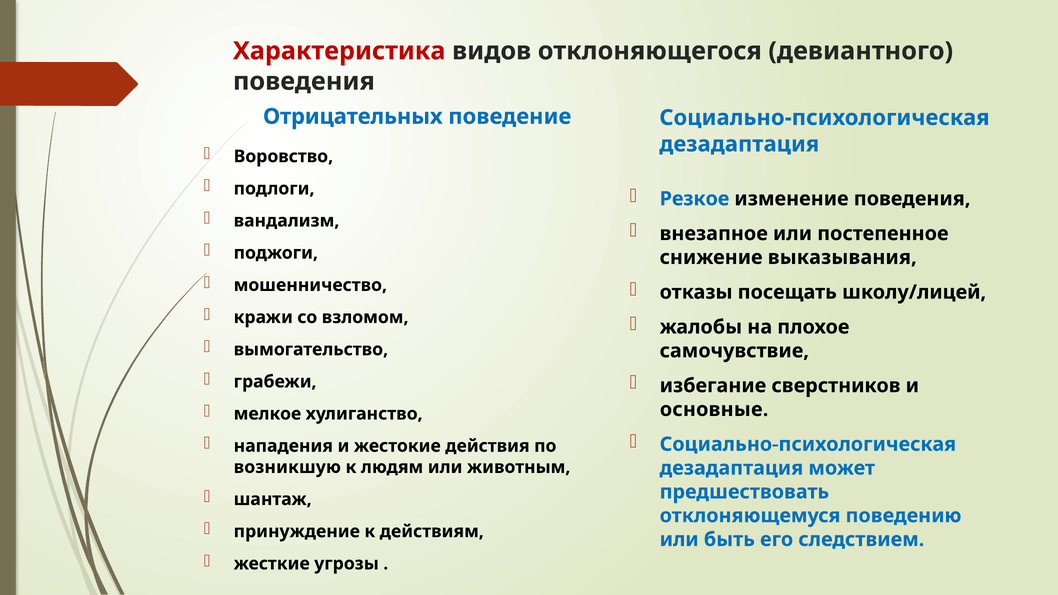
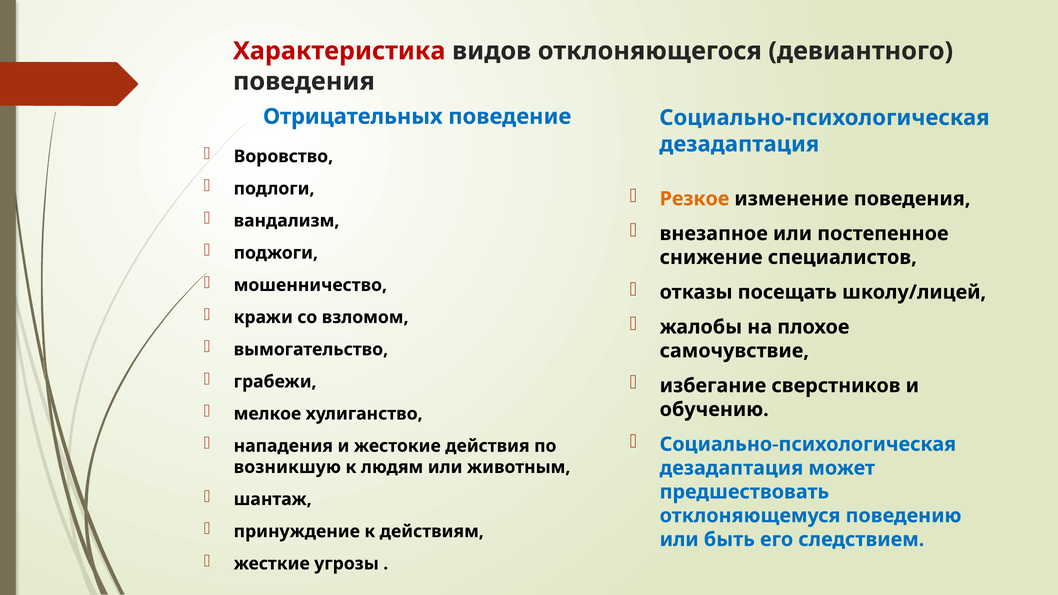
Резкое colour: blue -> orange (694, 199)
выказывания: выказывания -> специалистов (842, 257)
основные: основные -> обучению (714, 410)
